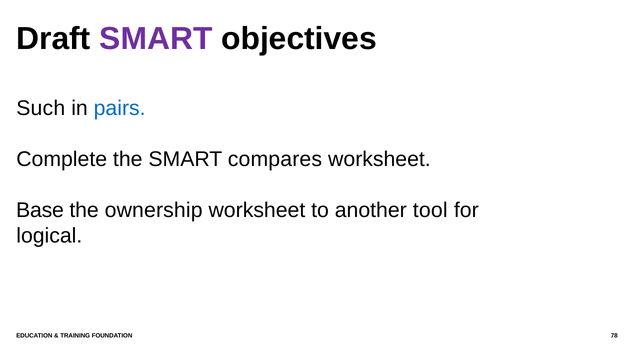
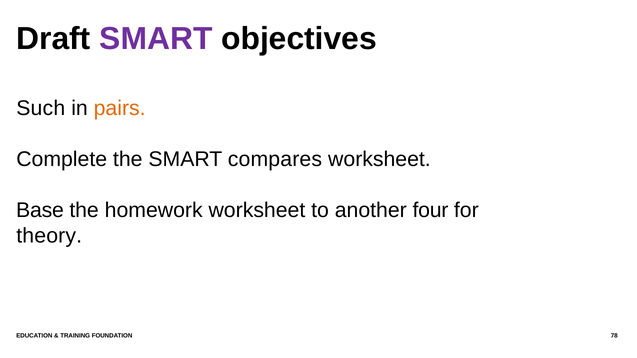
pairs colour: blue -> orange (120, 108)
ownership: ownership -> homework (154, 210)
tool: tool -> four (430, 210)
logical: logical -> theory (49, 236)
